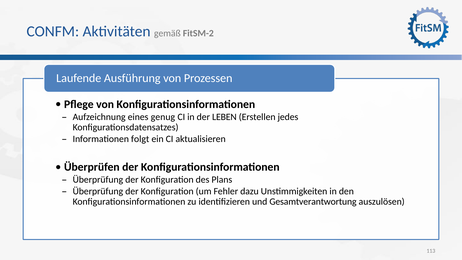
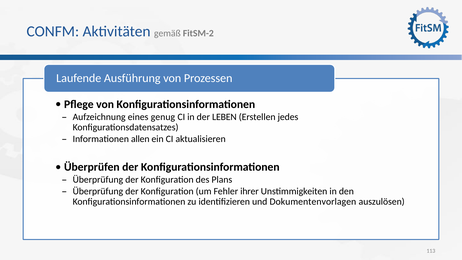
folgt: folgt -> allen (140, 139)
dazu: dazu -> ihrer (249, 191)
Gesamtverantwortung: Gesamtverantwortung -> Dokumentenvorlagen (313, 202)
